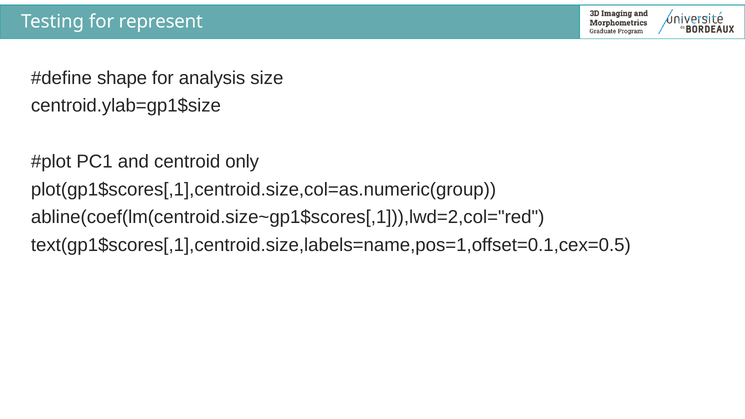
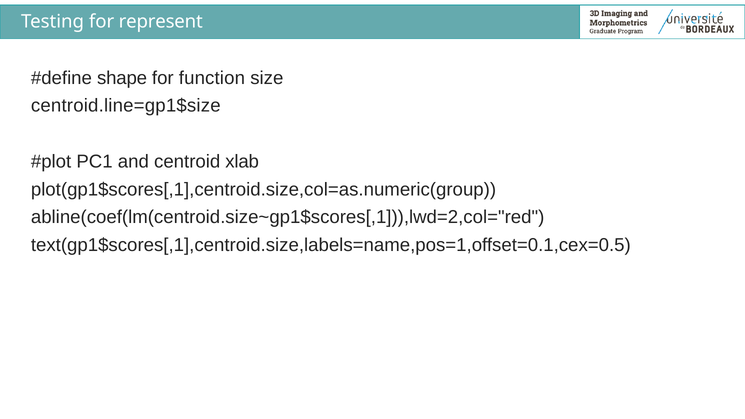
analysis: analysis -> function (212, 78)
centroid.ylab=gp1$size: centroid.ylab=gp1$size -> centroid.line=gp1$size (126, 106)
only: only -> xlab (242, 162)
